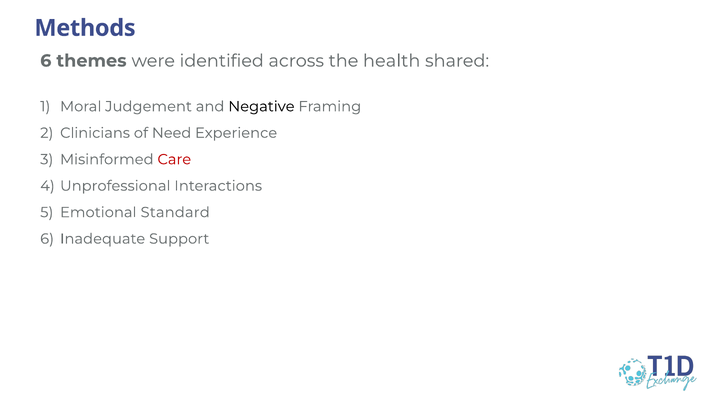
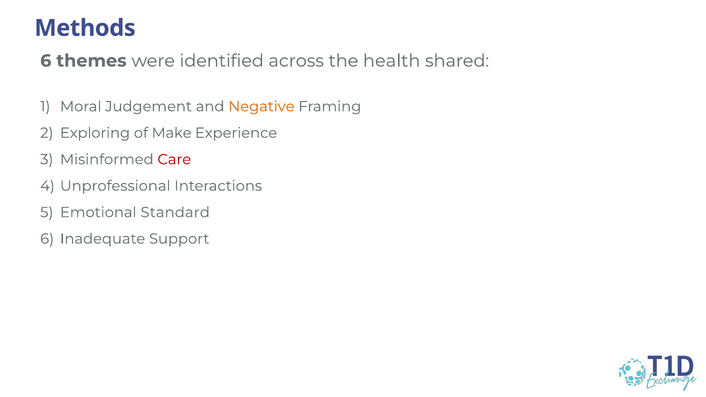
Negative colour: black -> orange (261, 107)
Clinicians: Clinicians -> Exploring (95, 133)
Need: Need -> Make (172, 133)
